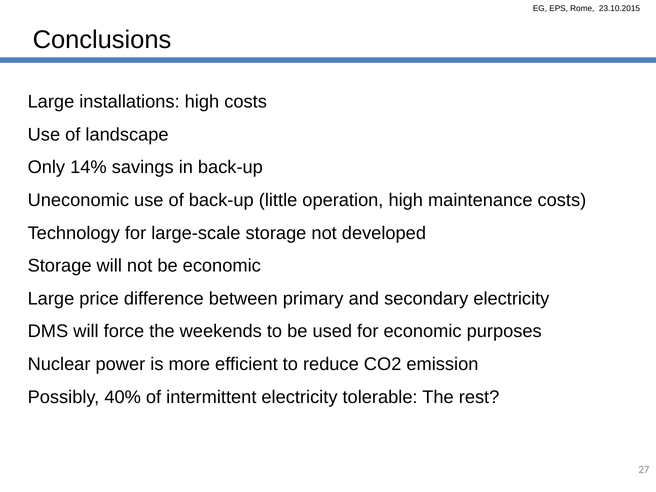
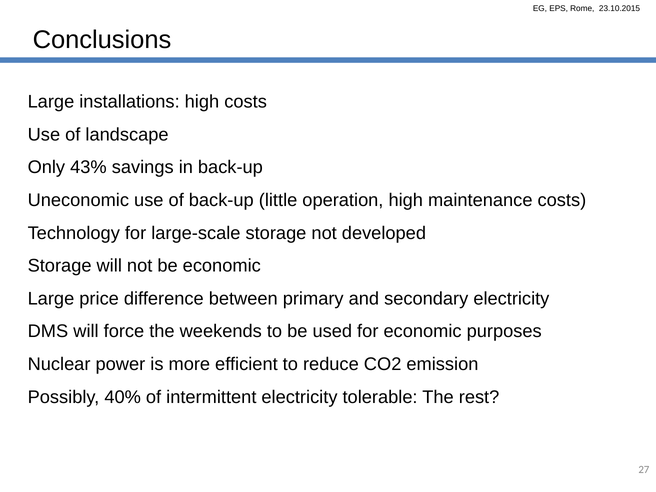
14%: 14% -> 43% (88, 167)
